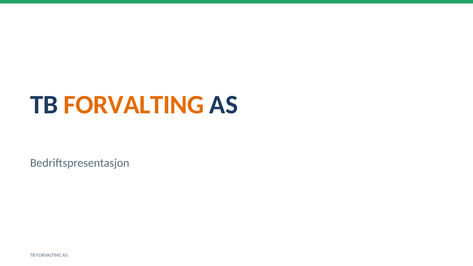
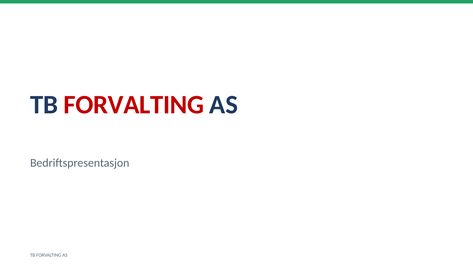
FORVALTING colour: orange -> red (134, 105)
